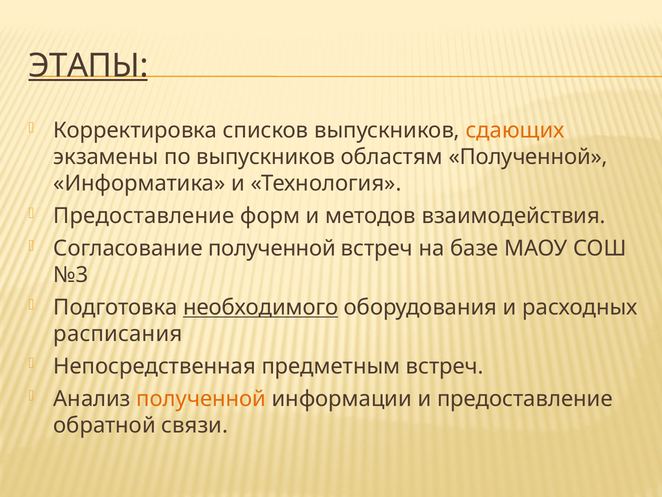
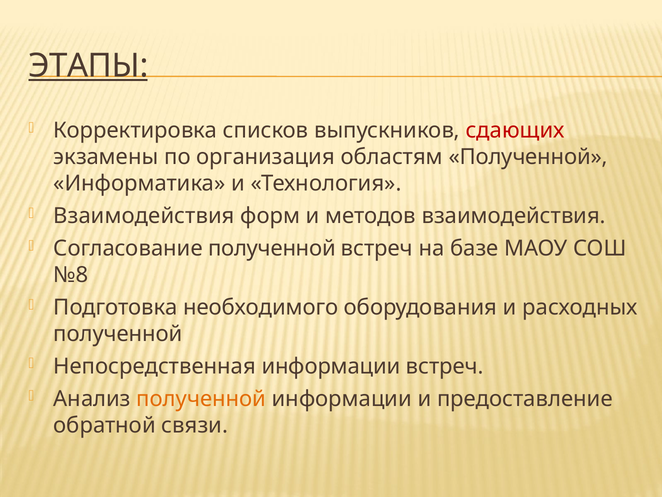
сдающих colour: orange -> red (515, 131)
по выпускников: выпускников -> организация (266, 157)
Предоставление: Предоставление -> Взаимодействия (144, 216)
№3: №3 -> №8 (71, 275)
необходимого underline: present -> none (261, 307)
расписания: расписания -> полученной (118, 334)
Непосредственная предметным: предметным -> информации (331, 366)
